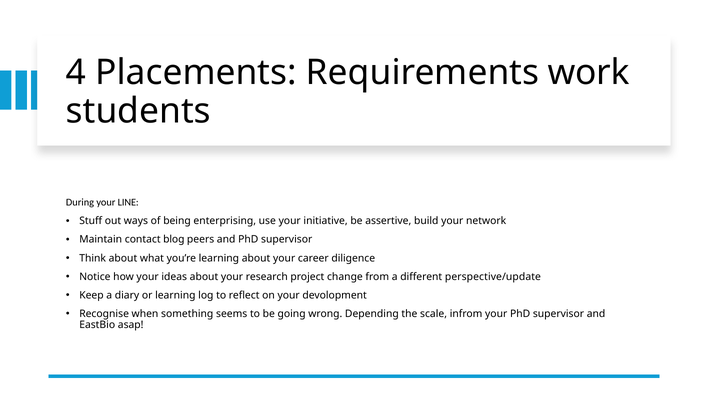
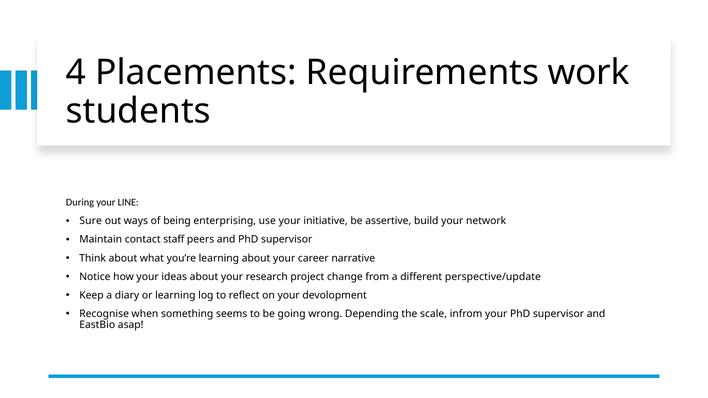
Stuff: Stuff -> Sure (91, 221)
blog: blog -> staff (174, 240)
diligence: diligence -> narrative (353, 258)
